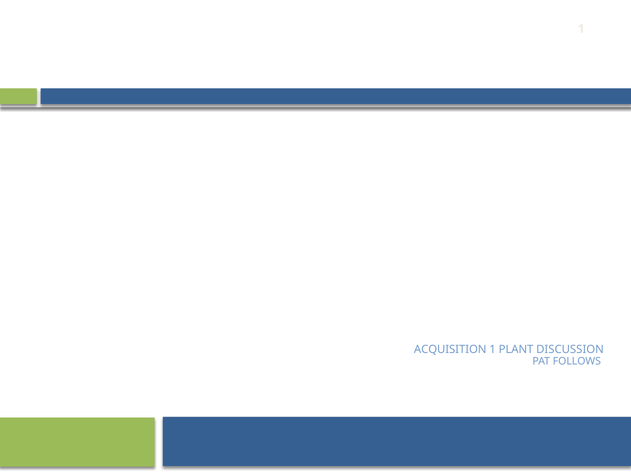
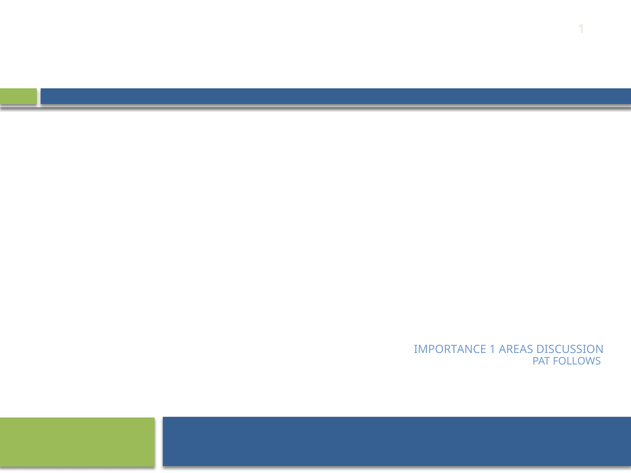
ACQUISITION: ACQUISITION -> IMPORTANCE (450, 350)
PLANT: PLANT -> AREAS (516, 350)
